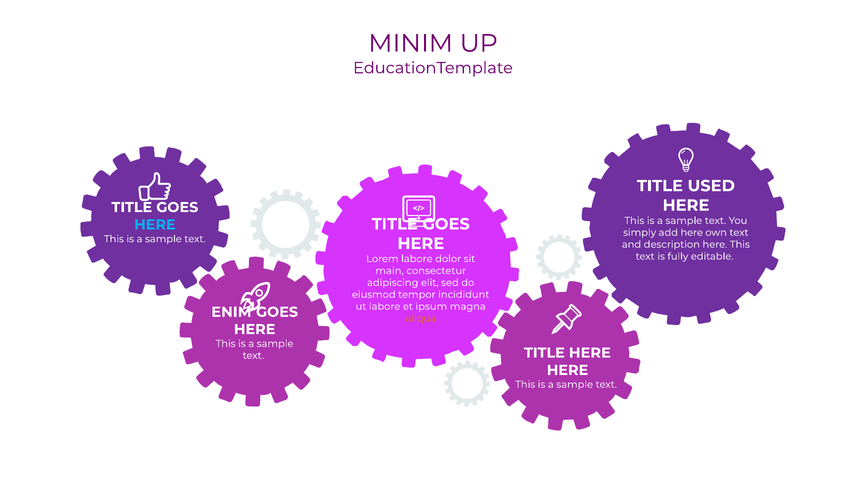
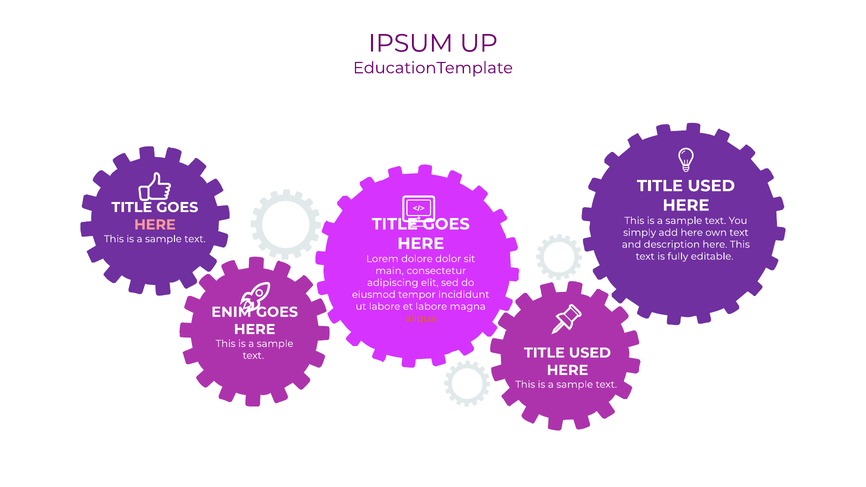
MINIM: MINIM -> IPSUM (411, 43)
HERE colour: light blue -> pink (155, 225)
Lorem labore: labore -> dolore (417, 259)
et ipsum: ipsum -> labore (431, 307)
text TITLE HERE: HERE -> USED (590, 353)
